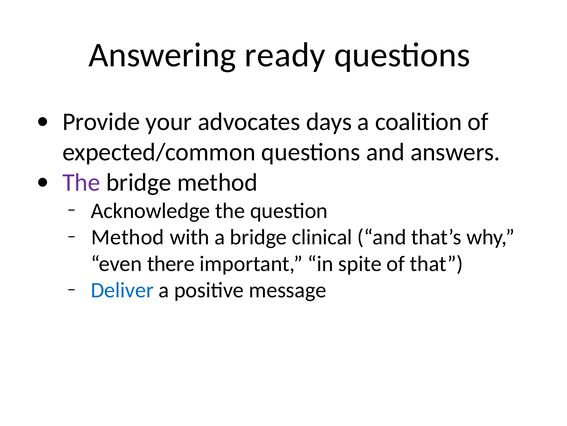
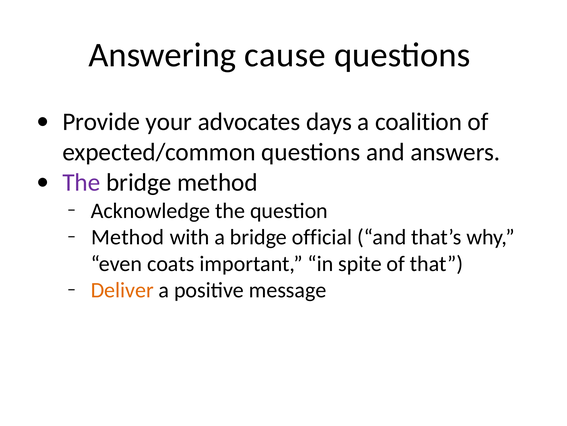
ready: ready -> cause (285, 55)
clinical: clinical -> official (322, 237)
there: there -> coats (171, 263)
Deliver colour: blue -> orange (122, 290)
